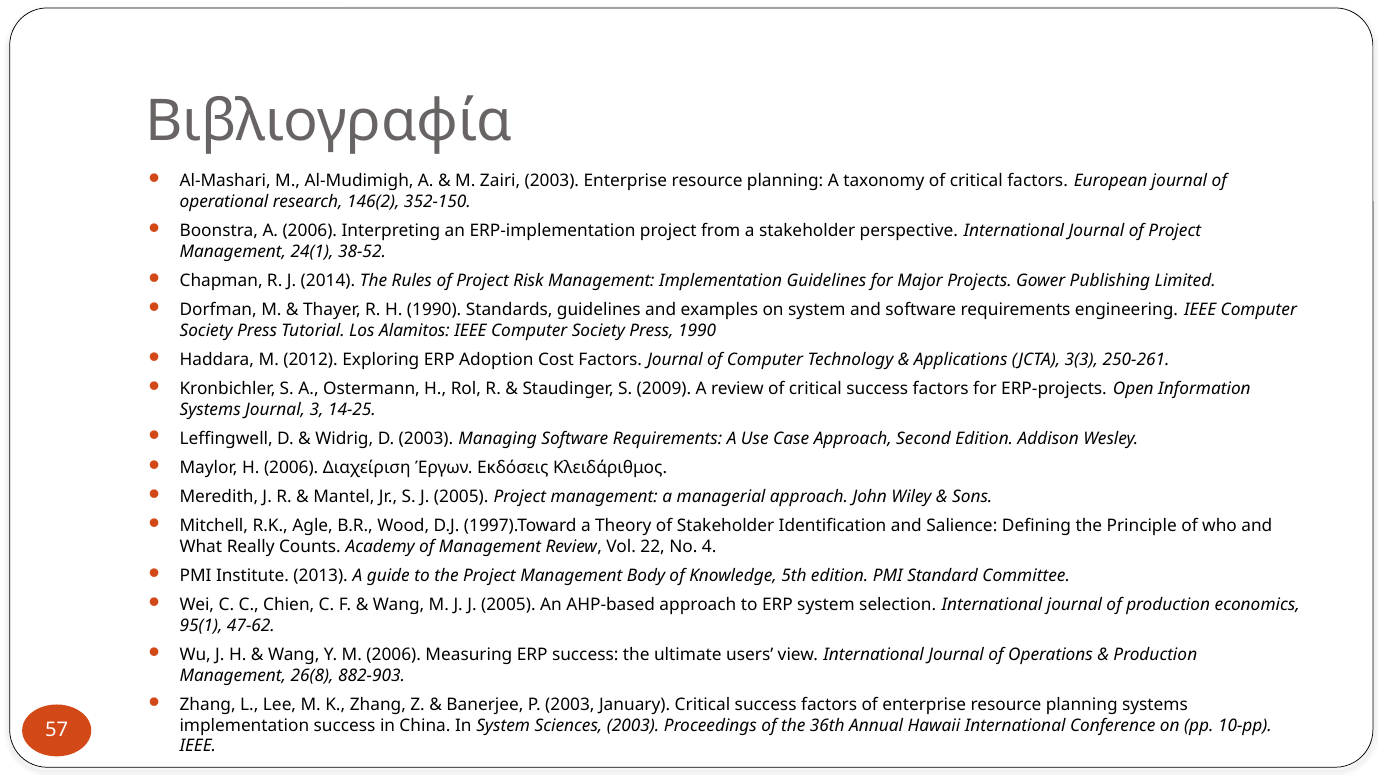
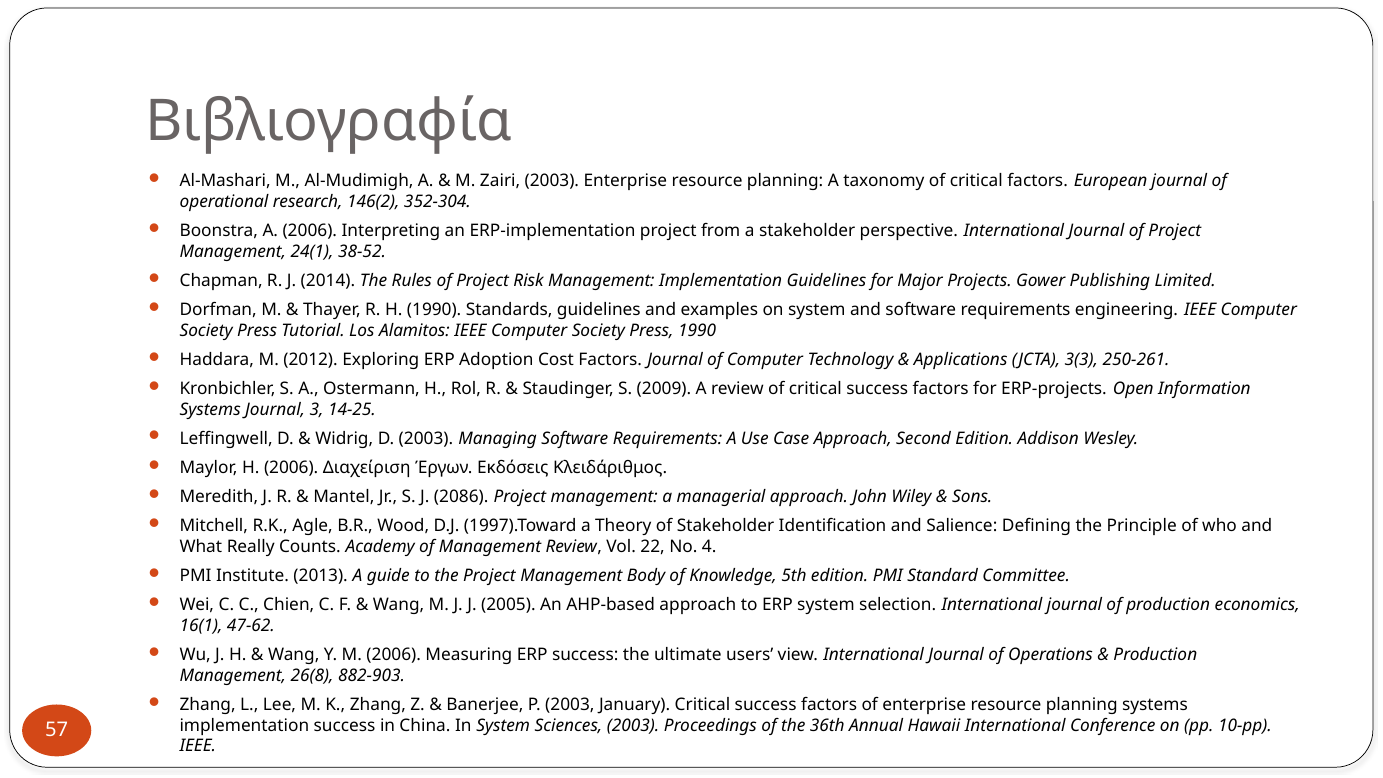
352-150: 352-150 -> 352-304 (437, 202)
S J 2005: 2005 -> 2086 (461, 497)
95(1: 95(1 -> 16(1 (201, 626)
